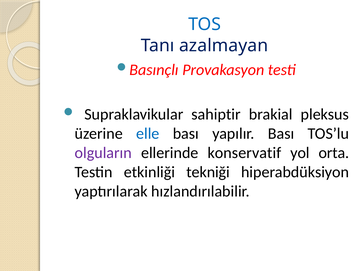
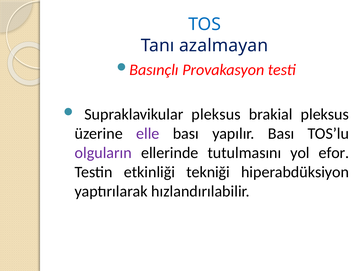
Supraklavikular sahiptir: sahiptir -> pleksus (216, 114)
elle colour: blue -> purple (148, 133)
konservatif: konservatif -> tutulmasını (244, 153)
orta: orta -> efor (334, 153)
